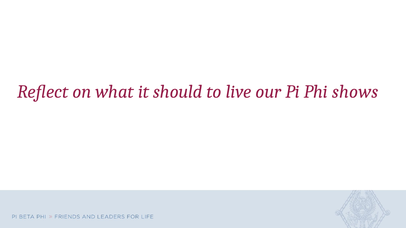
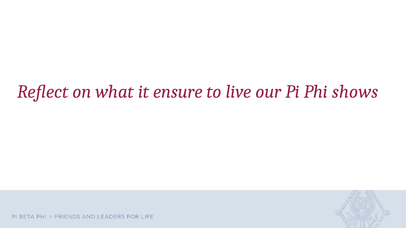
should: should -> ensure (178, 92)
